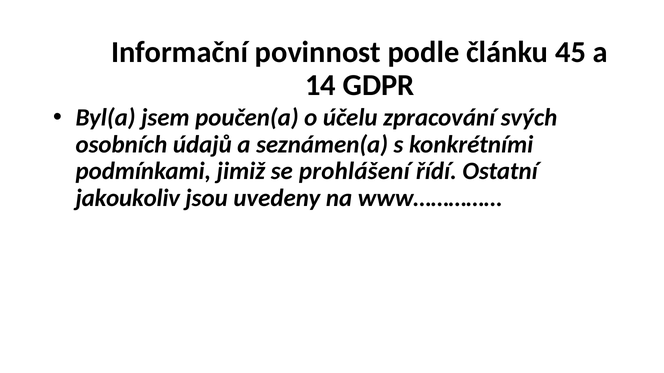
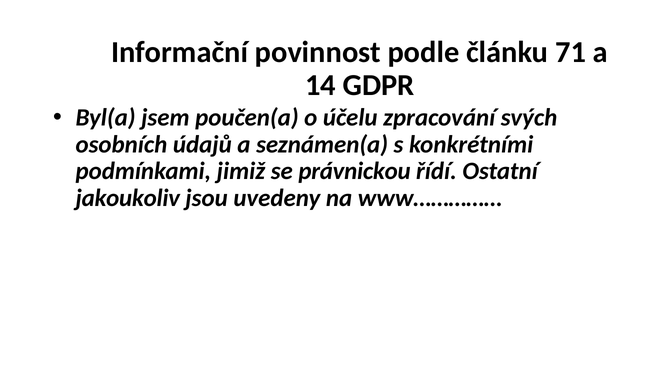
45: 45 -> 71 (571, 52)
prohlášení: prohlášení -> právnickou (355, 171)
